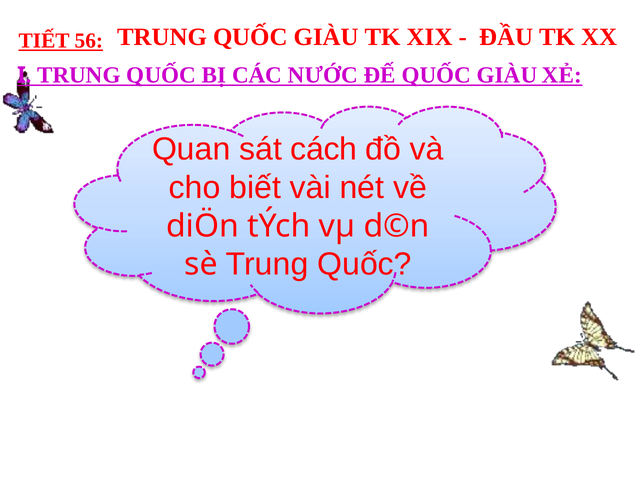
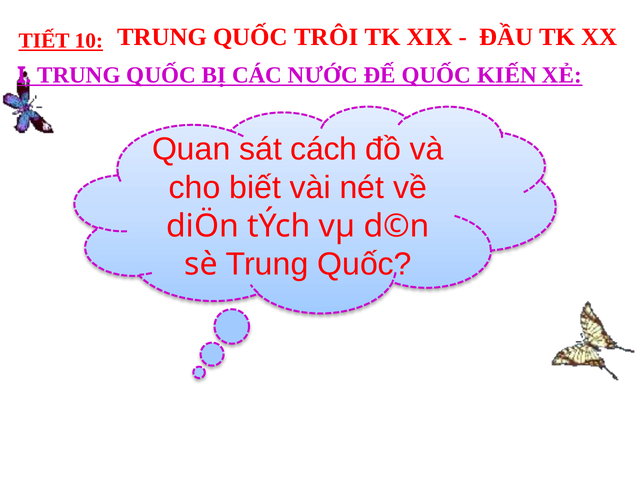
56: 56 -> 10 (89, 41)
TRUNG QUỐC GIÀU: GIÀU -> TRÔI (326, 37)
ĐẾ QUỐC GIÀU: GIÀU -> KIẾN (507, 75)
